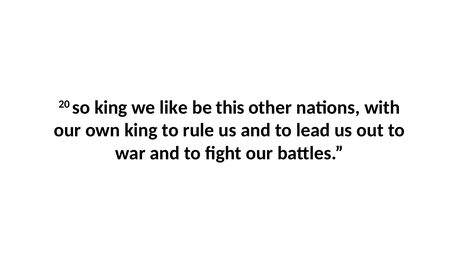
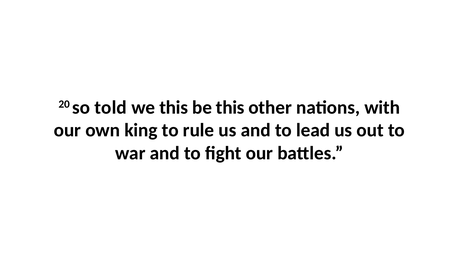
so king: king -> told (111, 107)
we like: like -> this (174, 107)
